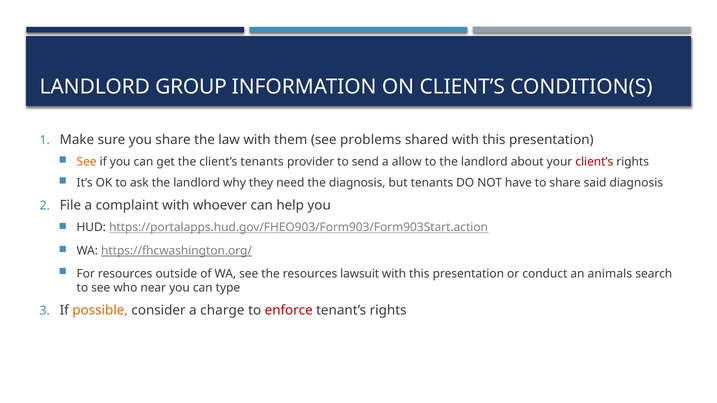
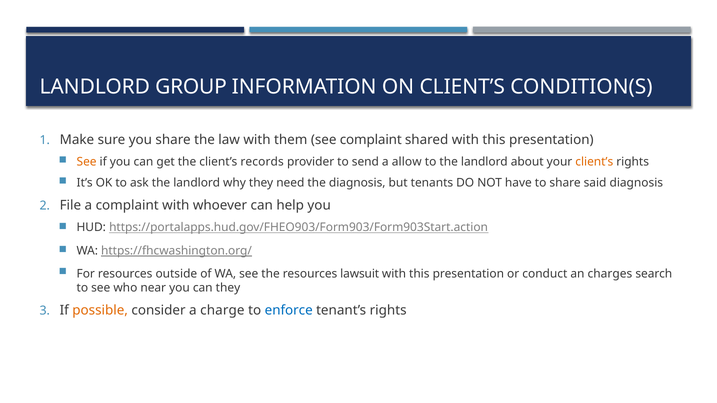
see problems: problems -> complaint (371, 140)
client’s tenants: tenants -> records (262, 162)
client’s colour: red -> orange (594, 162)
animals: animals -> charges (610, 274)
can type: type -> they (228, 288)
enforce colour: red -> blue (289, 311)
